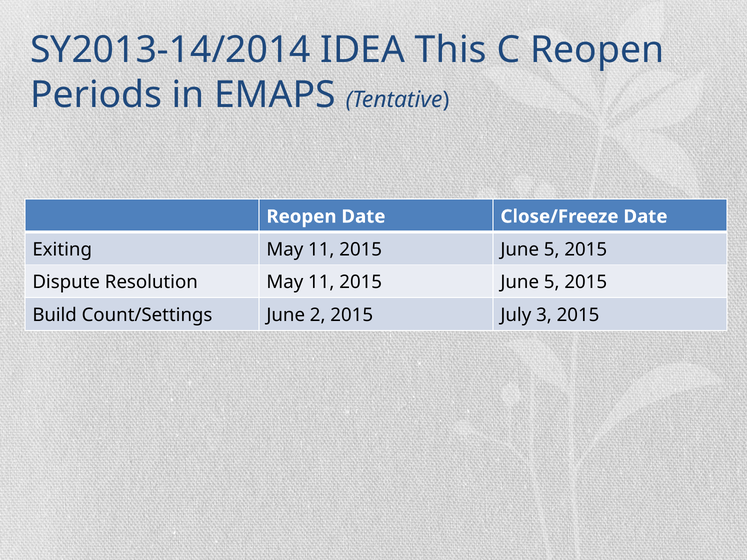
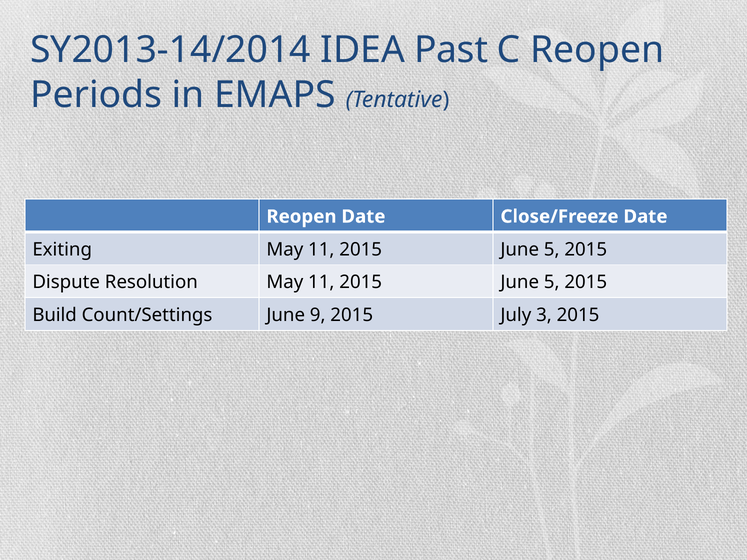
This: This -> Past (451, 50)
2: 2 -> 9 (318, 315)
